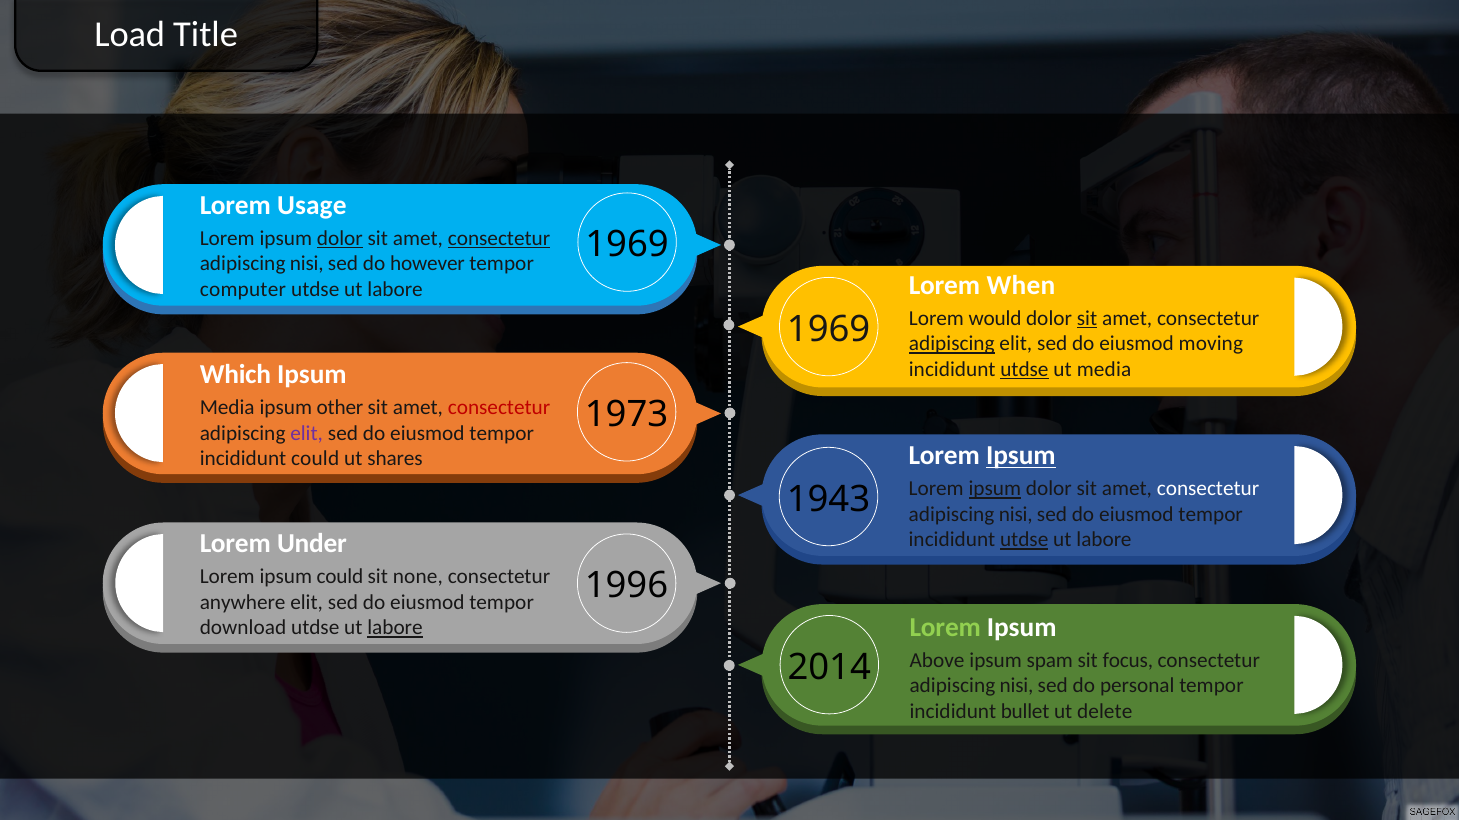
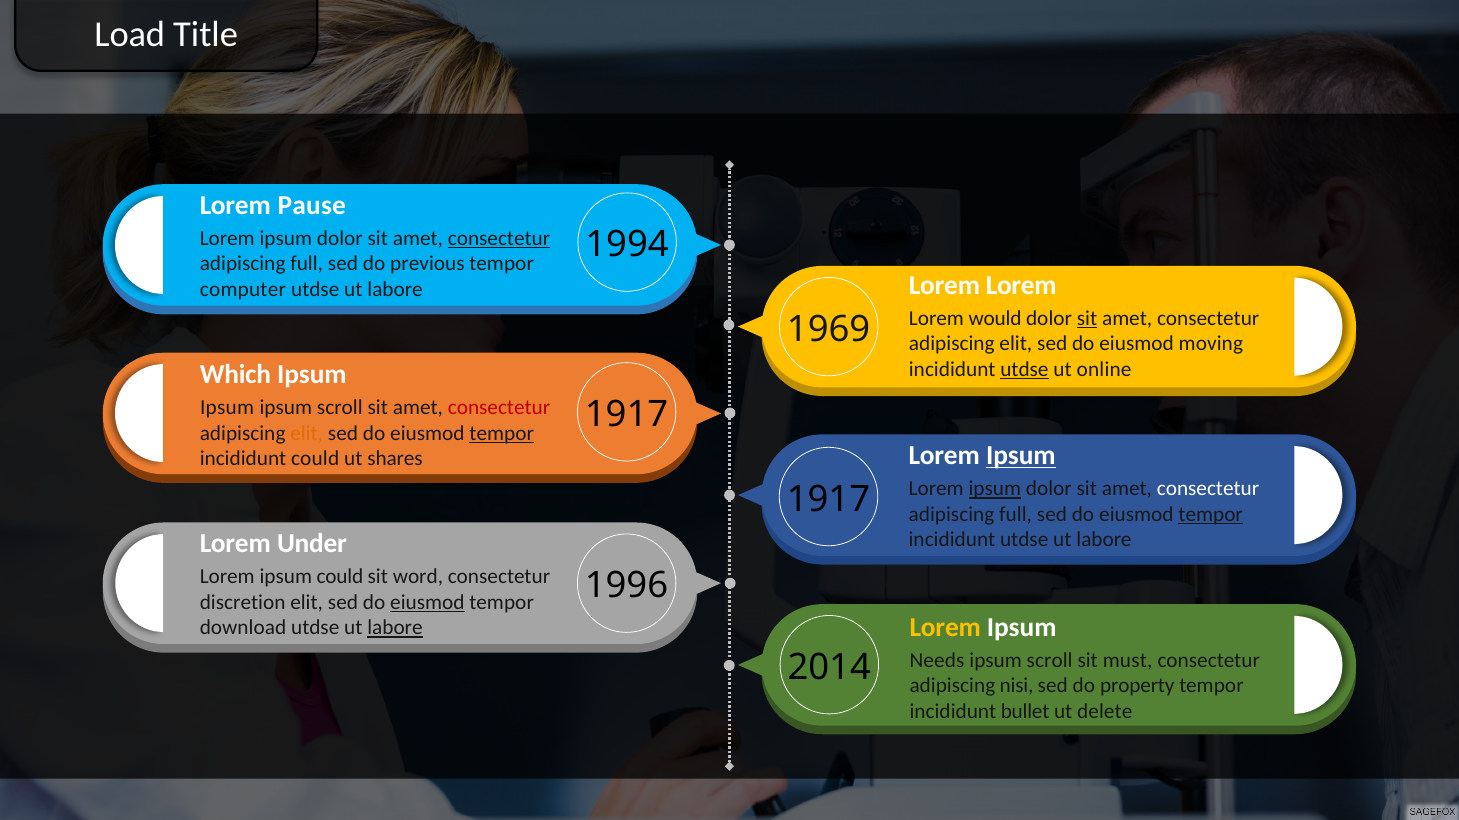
Usage: Usage -> Pause (312, 206)
dolor underline: present -> none (340, 239)
1969: 1969 -> 1994 (627, 245)
nisi: nisi -> full (307, 264)
however: however -> previous (427, 264)
When: When -> Lorem (1021, 286)
adipiscing underline: present -> none (952, 344)
ut media: media -> online (1104, 370)
Media: Media -> Ipsum (227, 408)
other: other -> scroll (340, 408)
1973: 1973 -> 1917 (627, 415)
elit colour: purple -> orange (307, 434)
tempor underline: none -> present (502, 434)
1943: 1943 -> 1917 (828, 499)
nisi: nisi -> full (1016, 515)
tempor underline: none -> present (1211, 515)
utdse underline: present -> none (1024, 540)
none: none -> word (418, 577)
anywhere: anywhere -> discretion (243, 603)
eiusmod underline: none -> present (427, 603)
Lorem colour: light green -> yellow (945, 628)
Above: Above -> Needs (937, 661)
spam: spam -> scroll (1050, 661)
focus: focus -> must (1128, 661)
personal: personal -> property (1137, 686)
